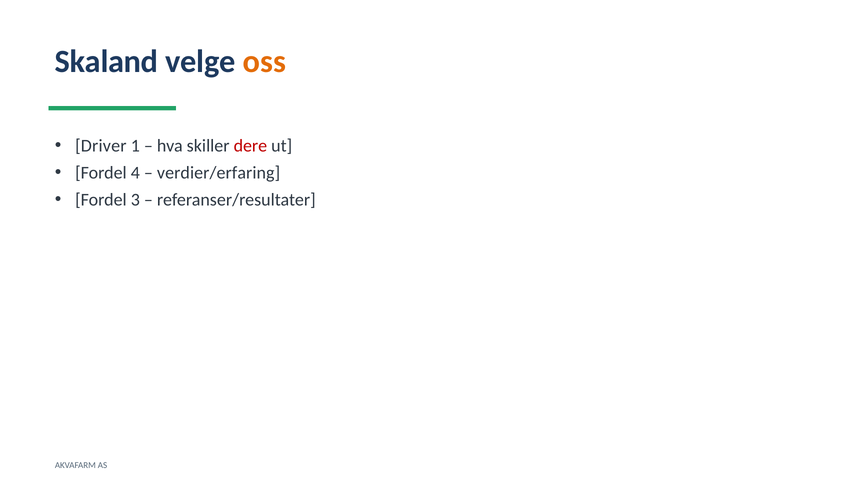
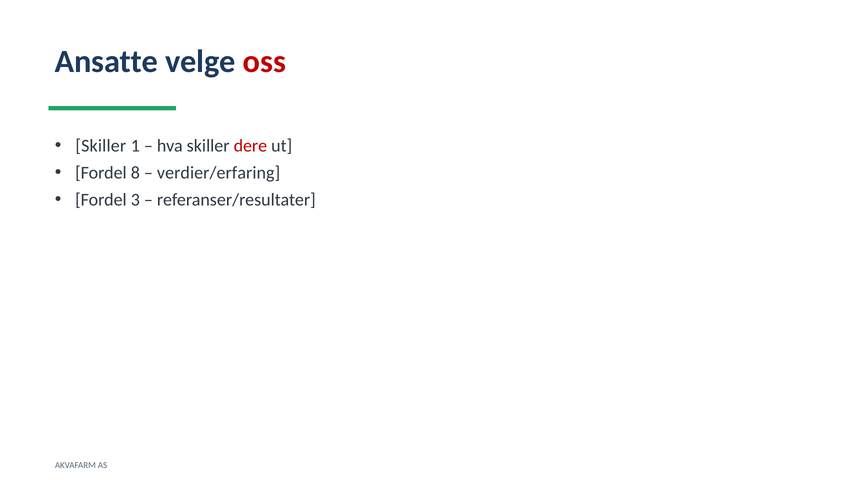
Skaland: Skaland -> Ansatte (106, 62)
oss colour: orange -> red (265, 62)
Driver: Driver -> Skiller (101, 146)
4: 4 -> 8 (135, 173)
